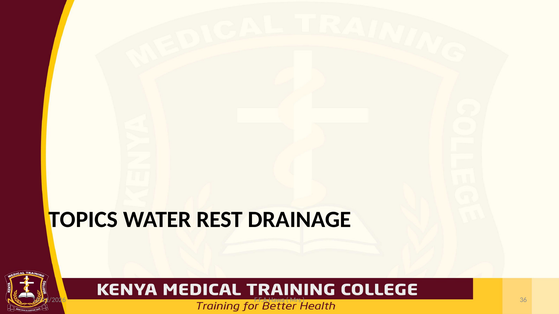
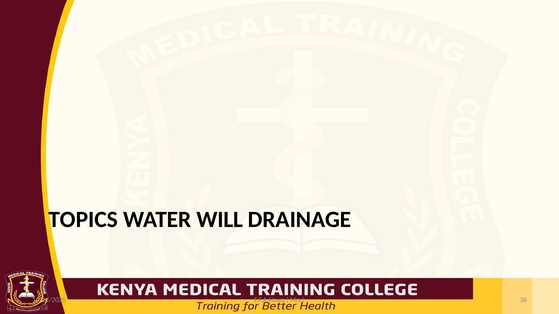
REST: REST -> WILL (220, 220)
